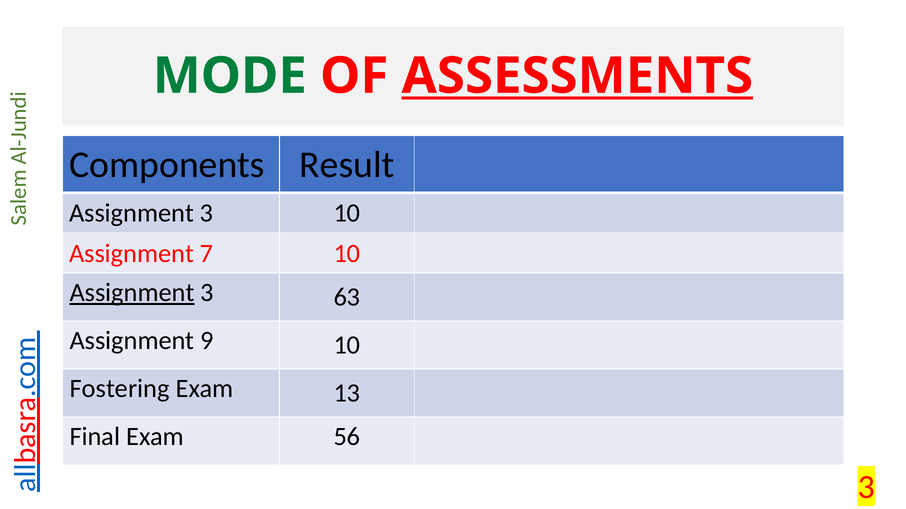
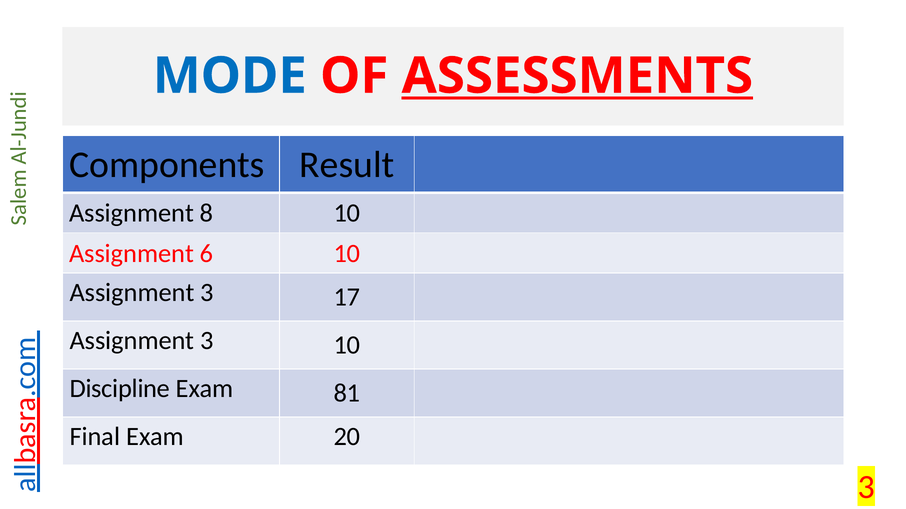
MODE colour: green -> blue (230, 76)
3: 3 -> 8 (207, 213)
7: 7 -> 6 (207, 254)
Assignment underline: present -> none (132, 293)
63: 63 -> 17 (347, 298)
9: 9 -> 3 (207, 341)
Fostering: Fostering -> Discipline (120, 389)
13: 13 -> 81 (347, 394)
56: 56 -> 20 (347, 437)
